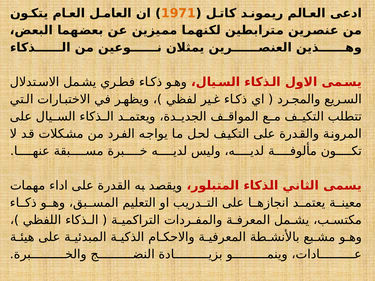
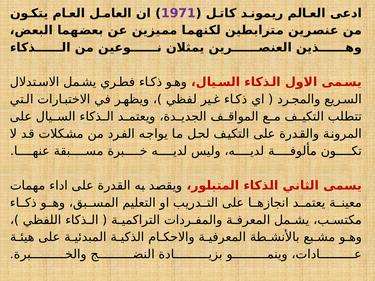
1971 colour: orange -> purple (178, 13)
